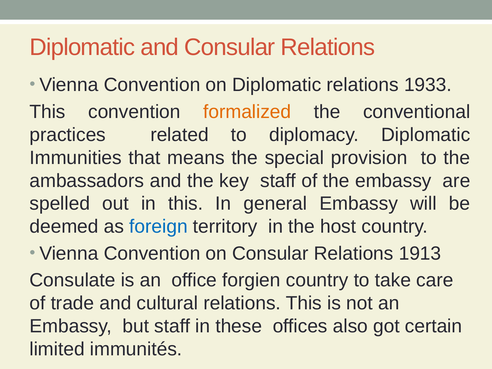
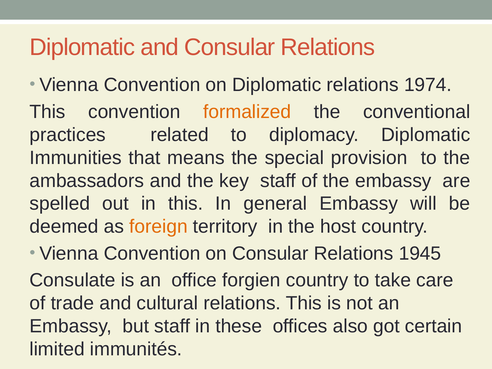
1933: 1933 -> 1974 (428, 85)
foreign colour: blue -> orange (158, 227)
1913: 1913 -> 1945 (420, 253)
